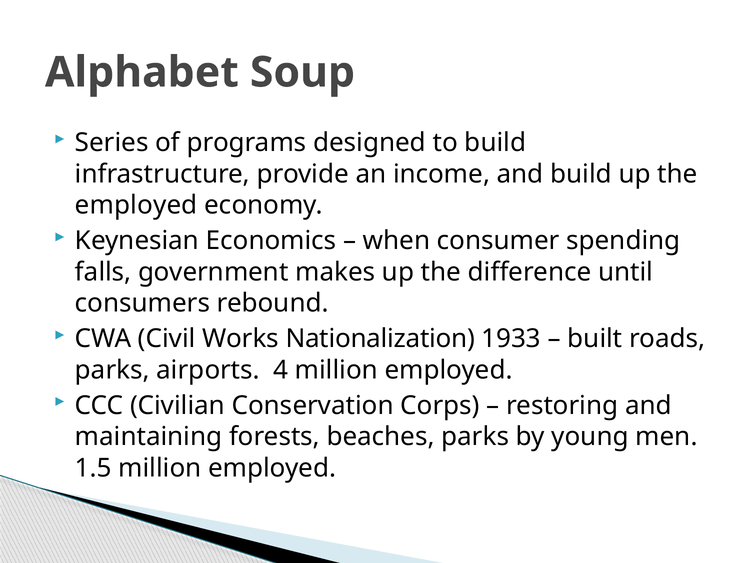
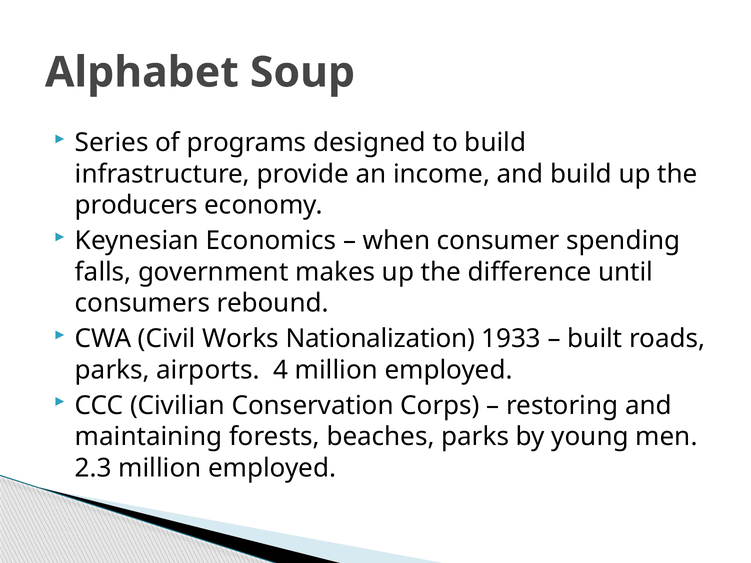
employed: employed -> producers (136, 205)
1.5: 1.5 -> 2.3 (93, 468)
